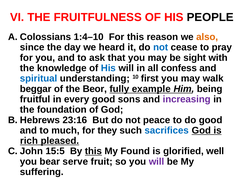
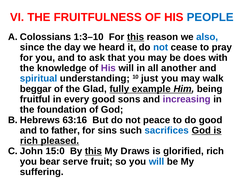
PEOPLE colour: black -> blue (210, 17)
1:4–10: 1:4–10 -> 1:3–10 (89, 37)
this underline: none -> present (136, 37)
also colour: orange -> blue (207, 37)
sight: sight -> does (195, 58)
His colour: blue -> purple (108, 68)
confess: confess -> another (179, 68)
first: first -> just (150, 78)
Beor: Beor -> Glad (95, 89)
23:16: 23:16 -> 63:16 (75, 120)
much: much -> father (66, 130)
they: they -> sins (107, 130)
15:5: 15:5 -> 15:0 (55, 151)
Found: Found -> Draws (135, 151)
glorified well: well -> rich (215, 151)
will colour: purple -> blue (157, 161)
